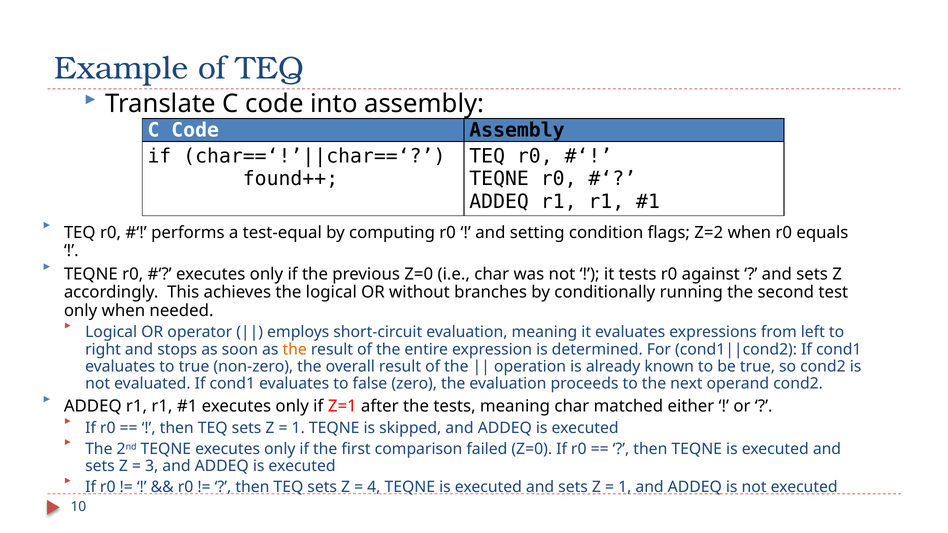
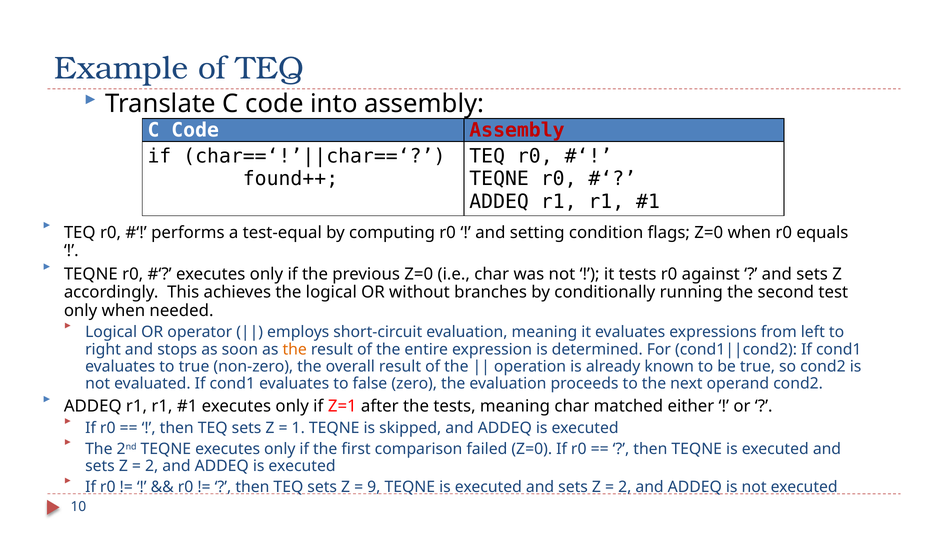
Assembly colour: black -> red (517, 130)
flags Z=2: Z=2 -> Z=0 (709, 233)
3: 3 -> 2 (152, 466)
4: 4 -> 9 (374, 487)
1: 1 -> 2 (625, 487)
